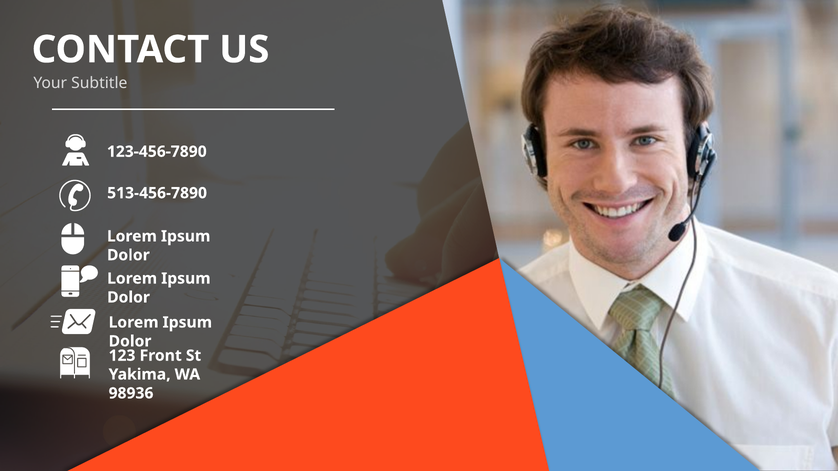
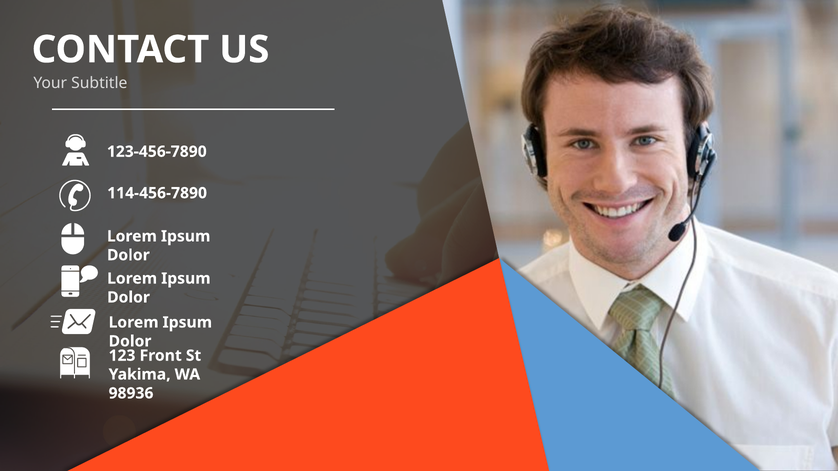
513-456-7890: 513-456-7890 -> 114-456-7890 (157, 193)
